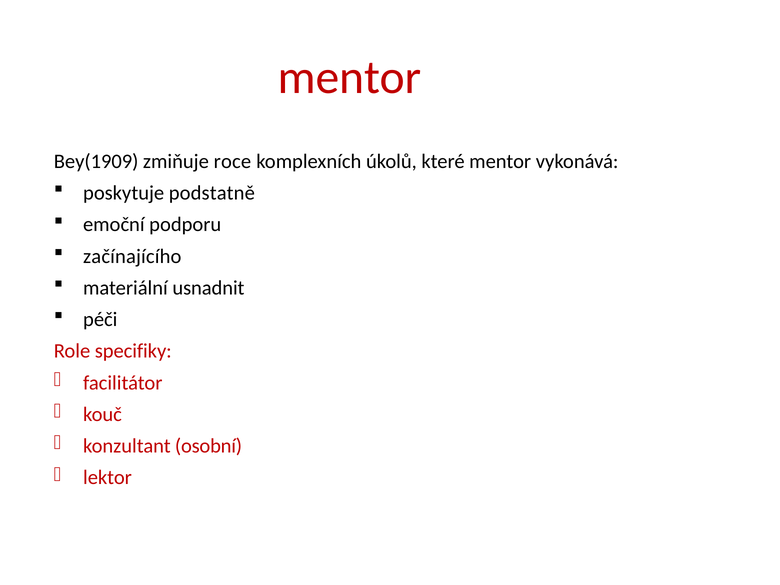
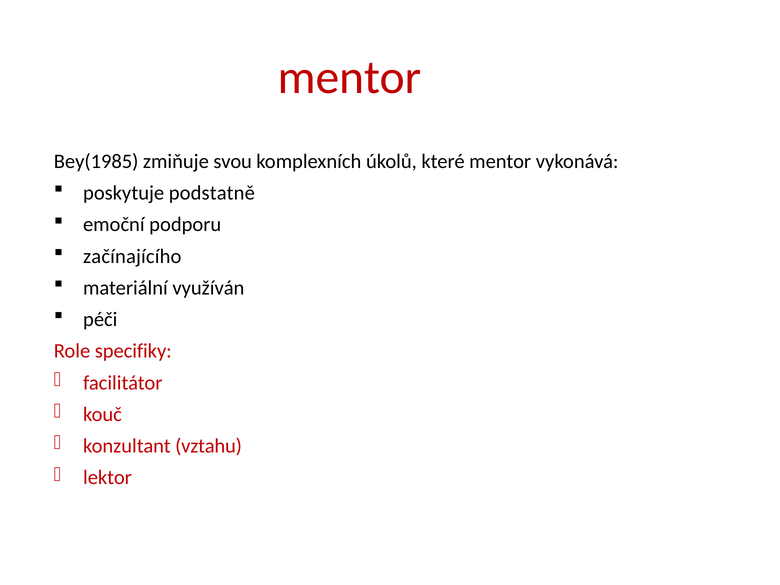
Bey(1909: Bey(1909 -> Bey(1985 (96, 161)
roce: roce -> svou (233, 161)
usnadnit: usnadnit -> využíván (208, 288)
osobní: osobní -> vztahu (209, 446)
